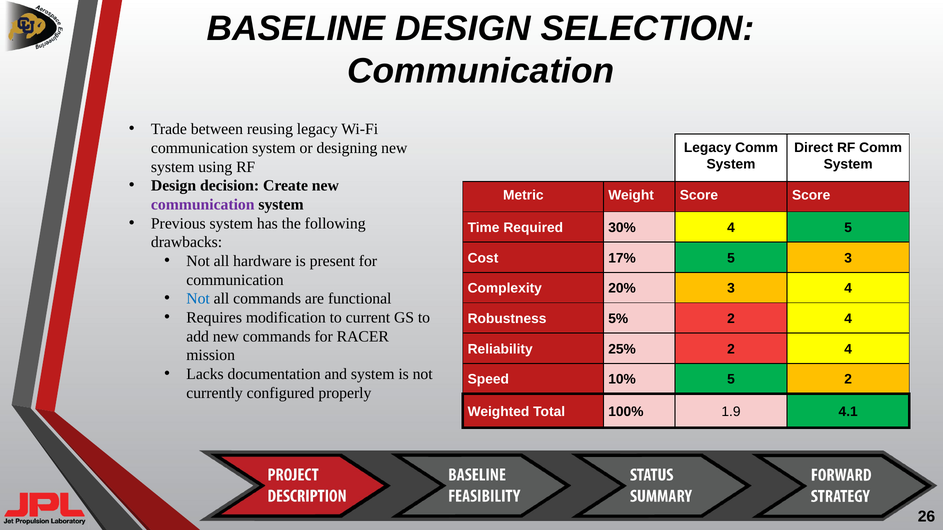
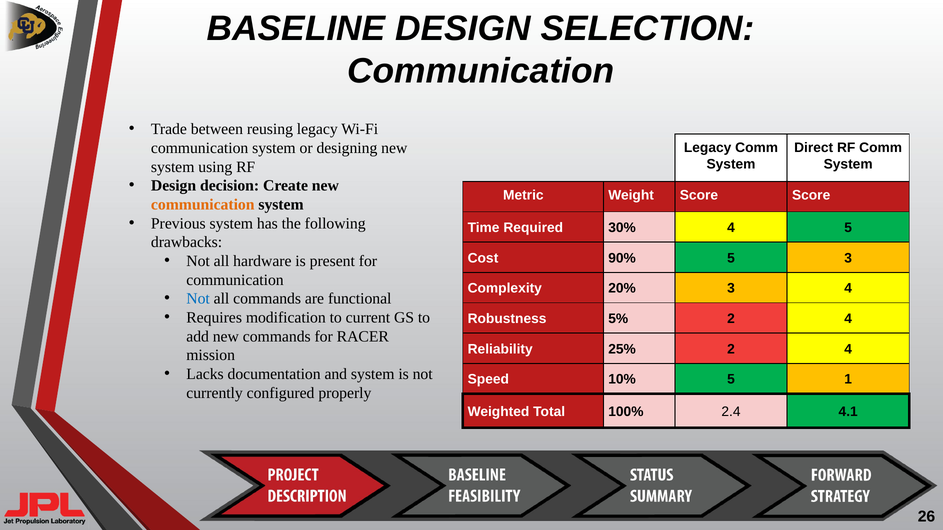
communication colour: purple -> orange (203, 205)
17%: 17% -> 90% (622, 258)
5 2: 2 -> 1 (848, 380)
1.9: 1.9 -> 2.4 (731, 412)
